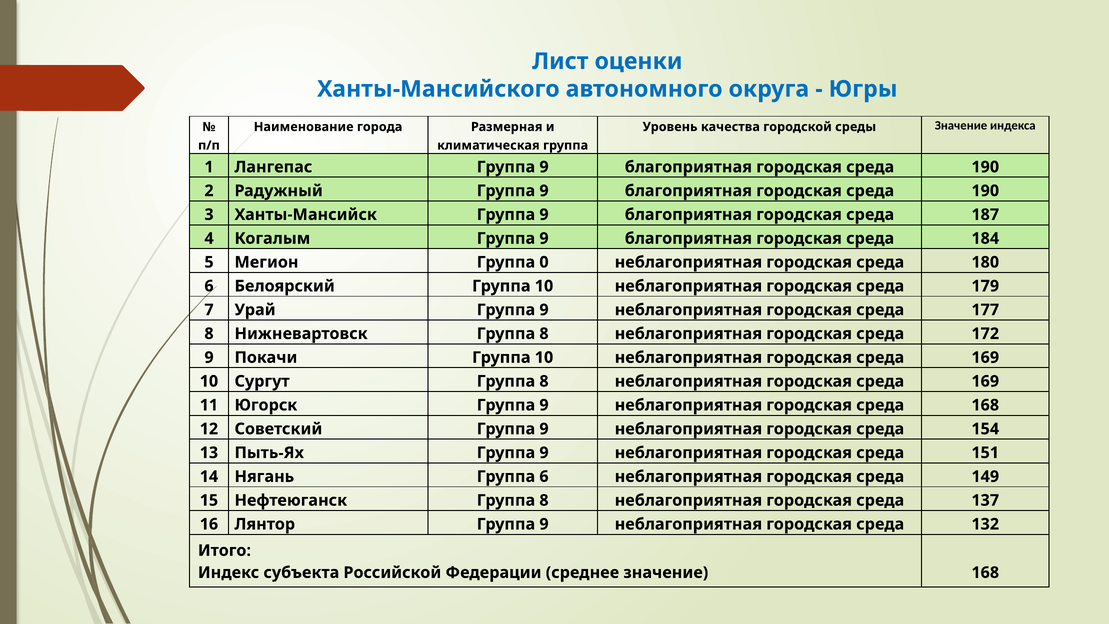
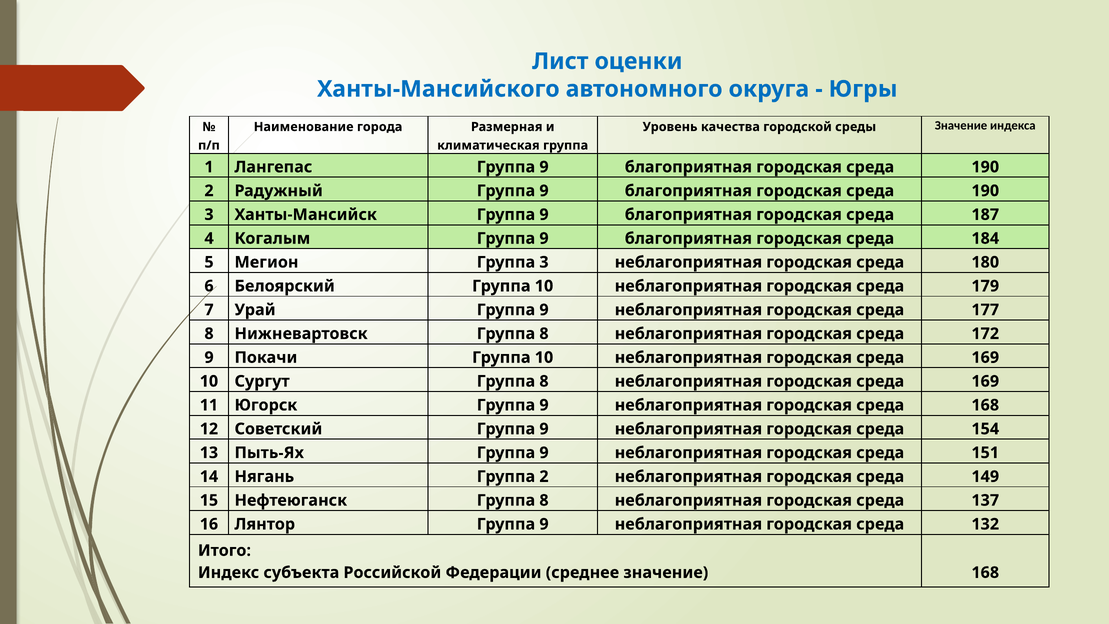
Группа 0: 0 -> 3 (544, 262)
Группа 6: 6 -> 2 (544, 476)
